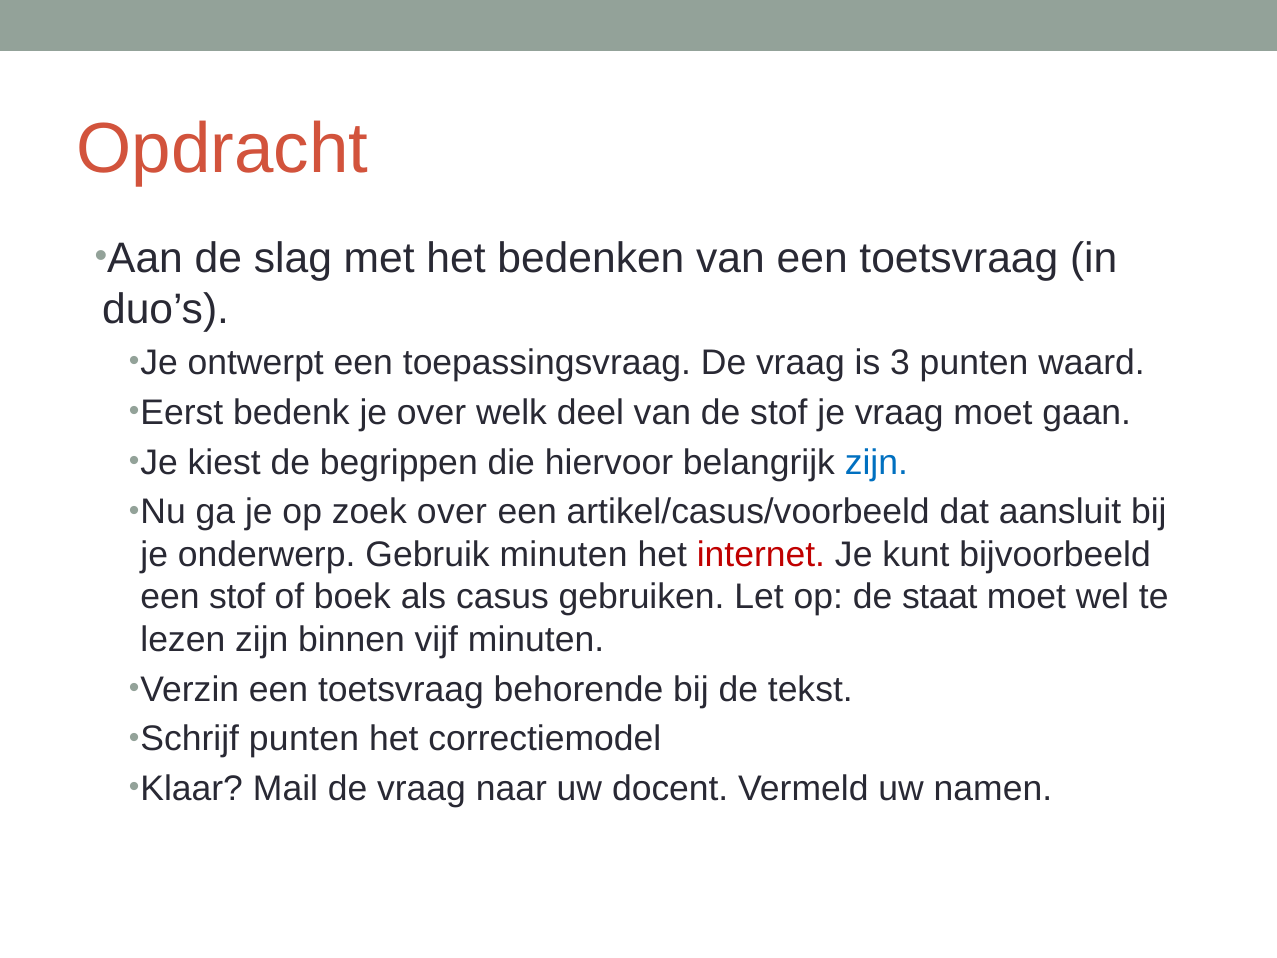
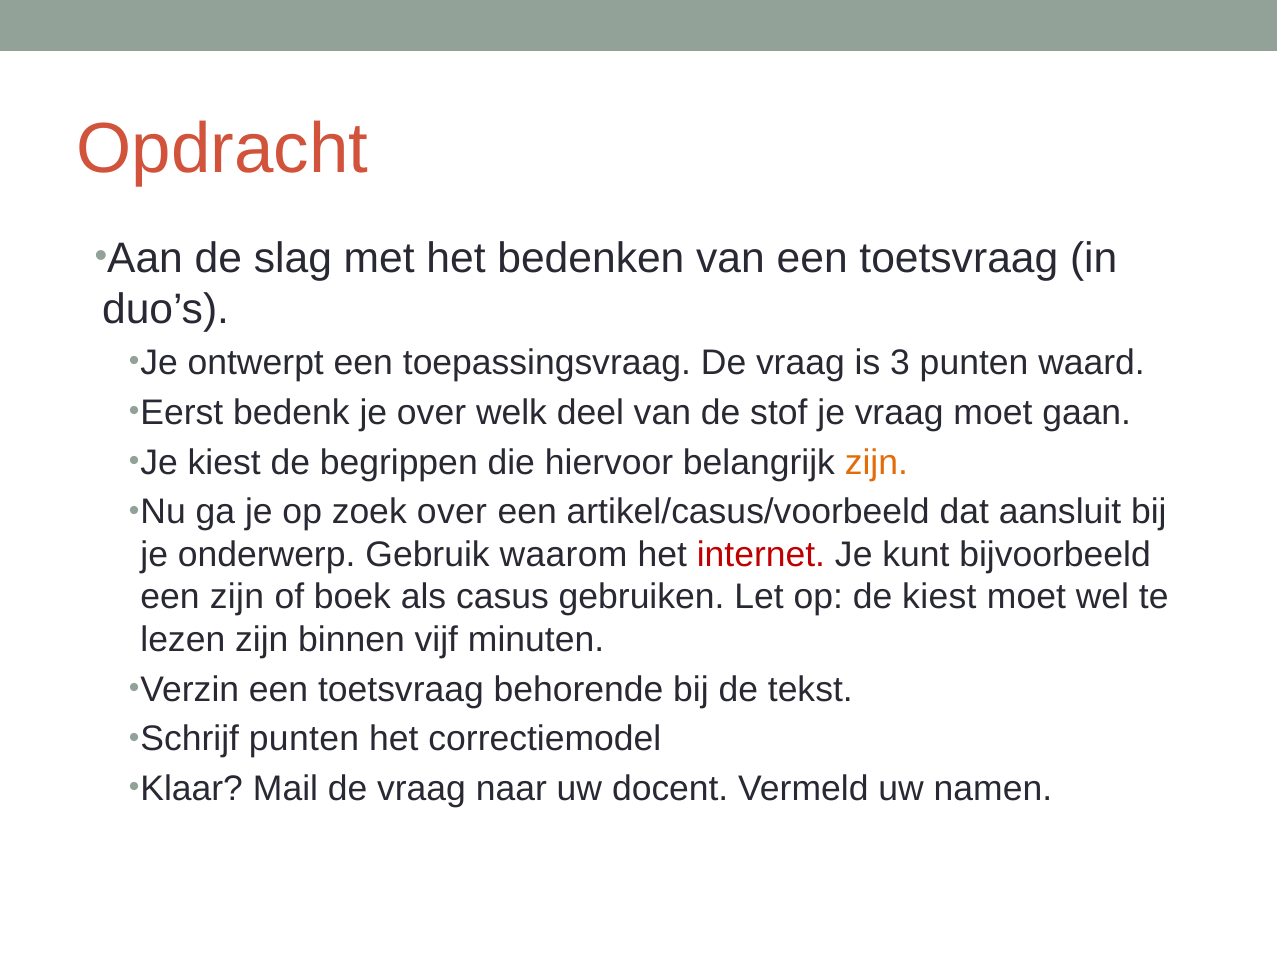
zijn colour: blue -> orange (876, 462)
Gebruik minuten: minuten -> waarom (564, 554)
een stof: stof -> zijn (237, 597)
de staat: staat -> kiest (939, 597)
